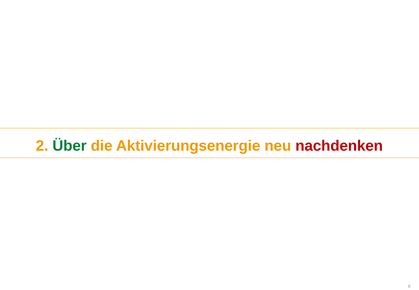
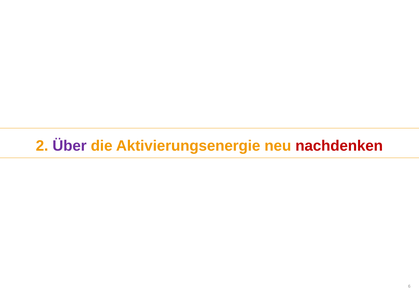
Über colour: green -> purple (70, 146)
